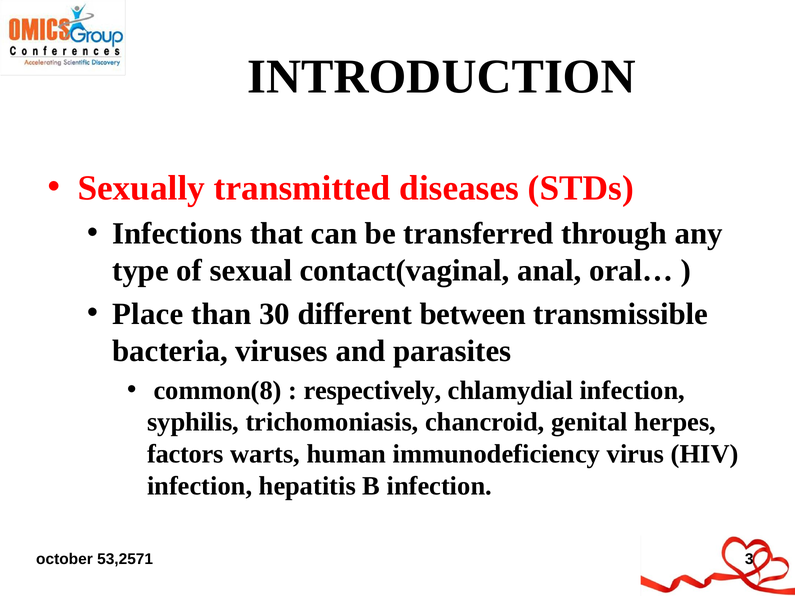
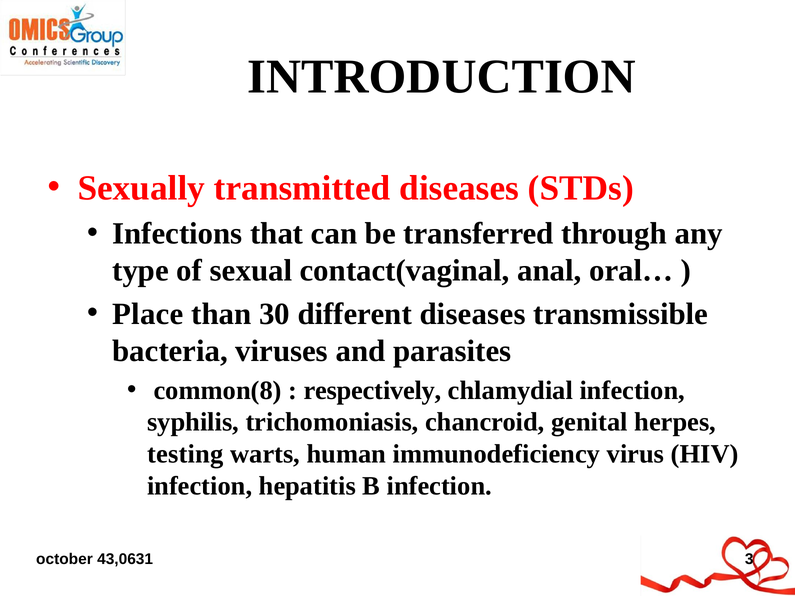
different between: between -> diseases (473, 314)
factors: factors -> testing (185, 454)
53,2571: 53,2571 -> 43,0631 (125, 559)
